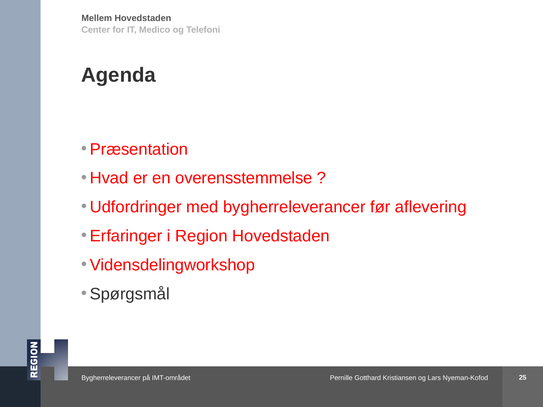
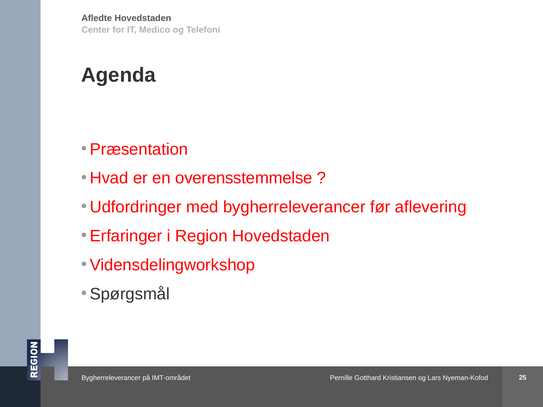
Mellem: Mellem -> Afledte (97, 18)
